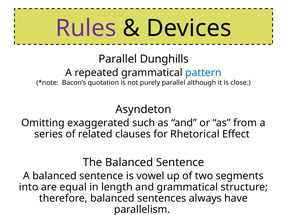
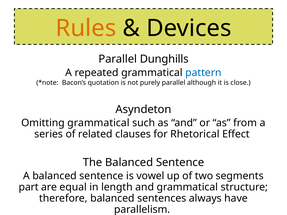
Rules colour: purple -> orange (86, 28)
Omitting exaggerated: exaggerated -> grammatical (98, 123)
into: into -> part (29, 187)
